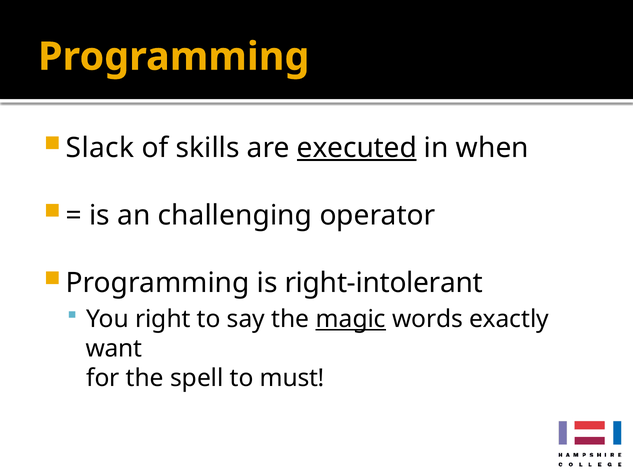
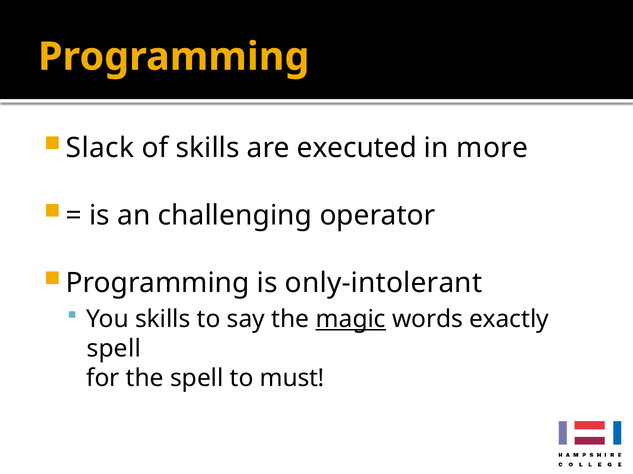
executed underline: present -> none (357, 148)
when: when -> more (492, 148)
right-intolerant: right-intolerant -> only-intolerant (384, 283)
You right: right -> skills (163, 320)
want: want -> spell (114, 349)
